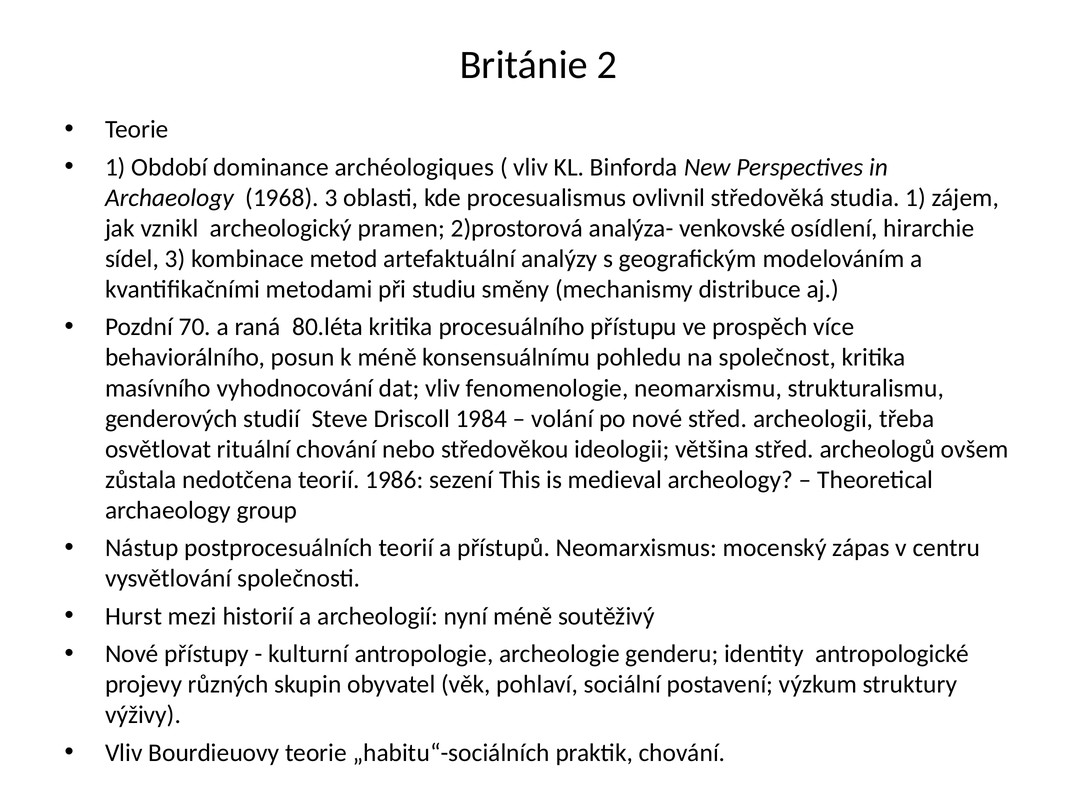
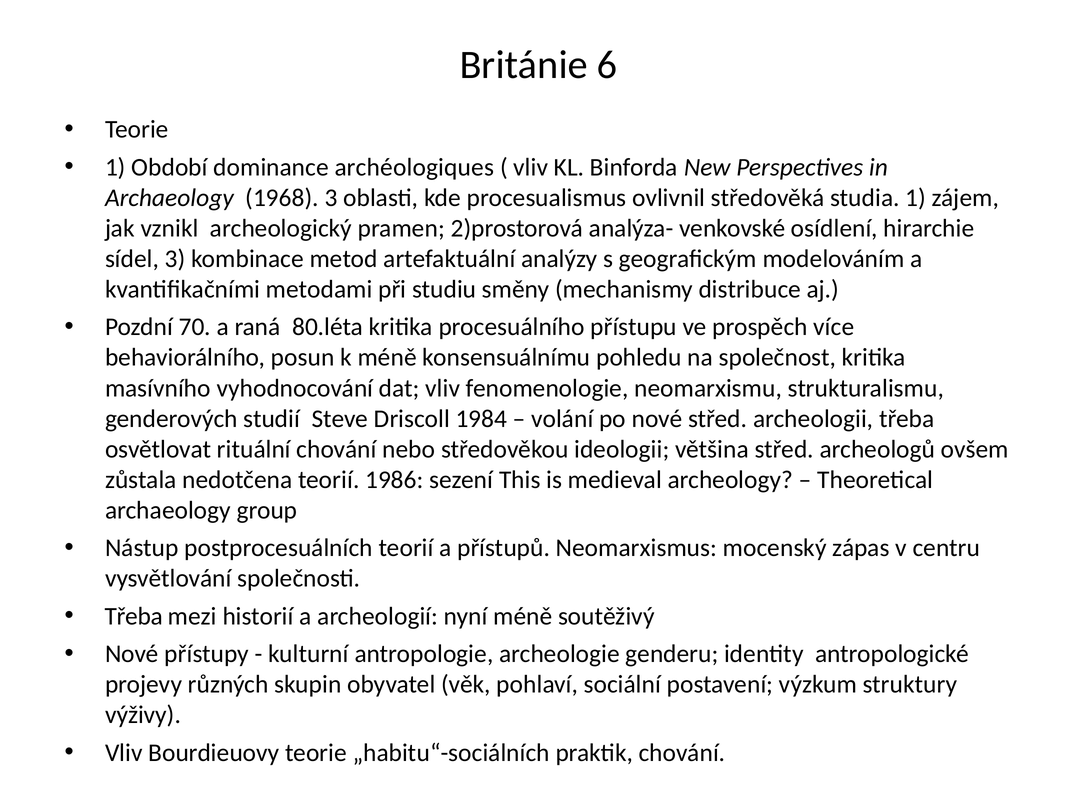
2: 2 -> 6 (607, 65)
Hurst: Hurst -> Třeba (134, 616)
